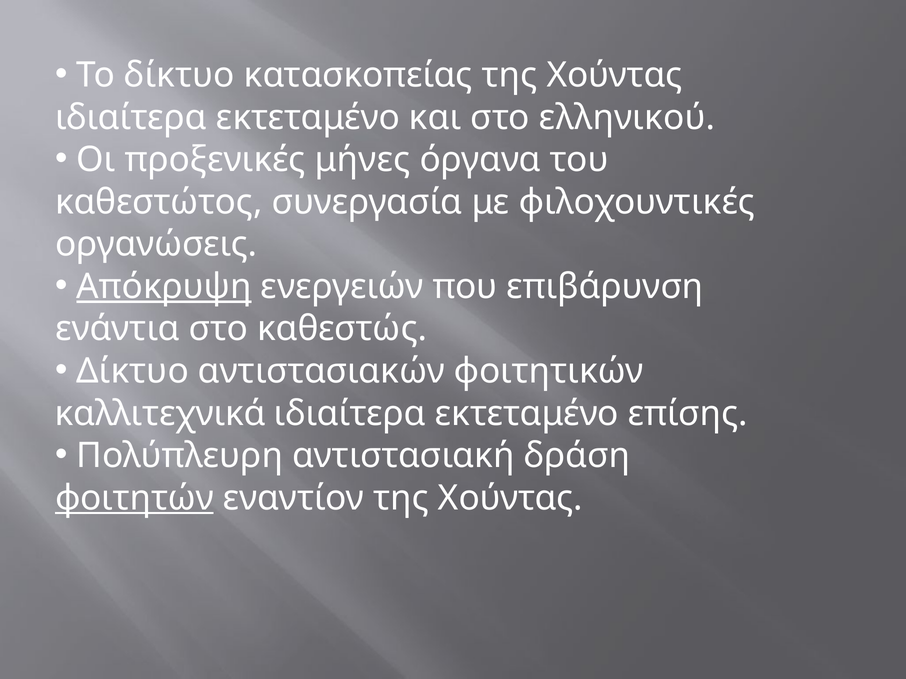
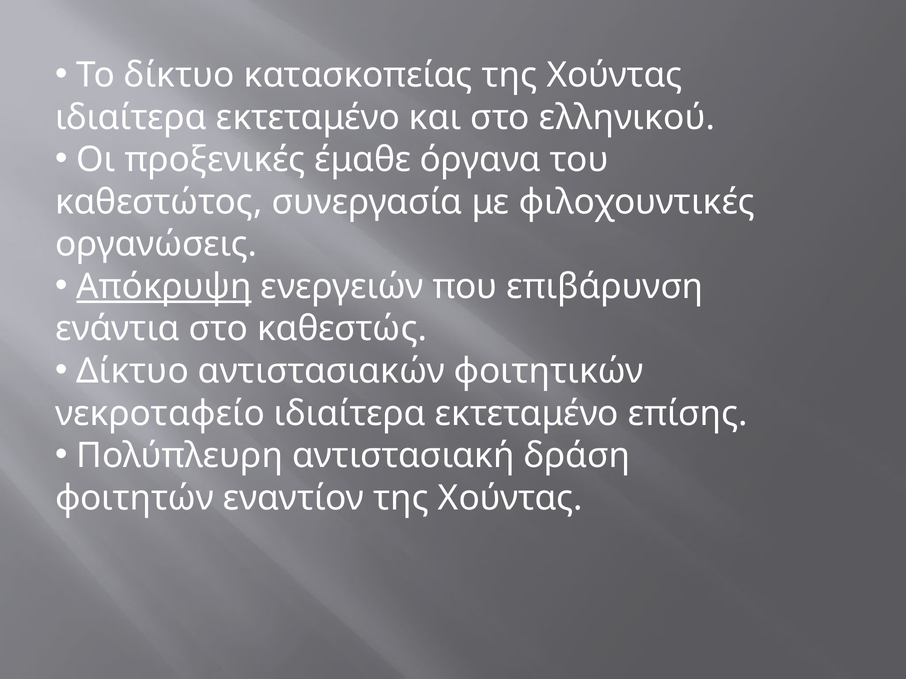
μήνες: μήνες -> έμαθε (363, 160)
καλλιτεχνικά: καλλιτεχνικά -> νεκροταφείο (160, 414)
φοιτητών underline: present -> none (135, 498)
